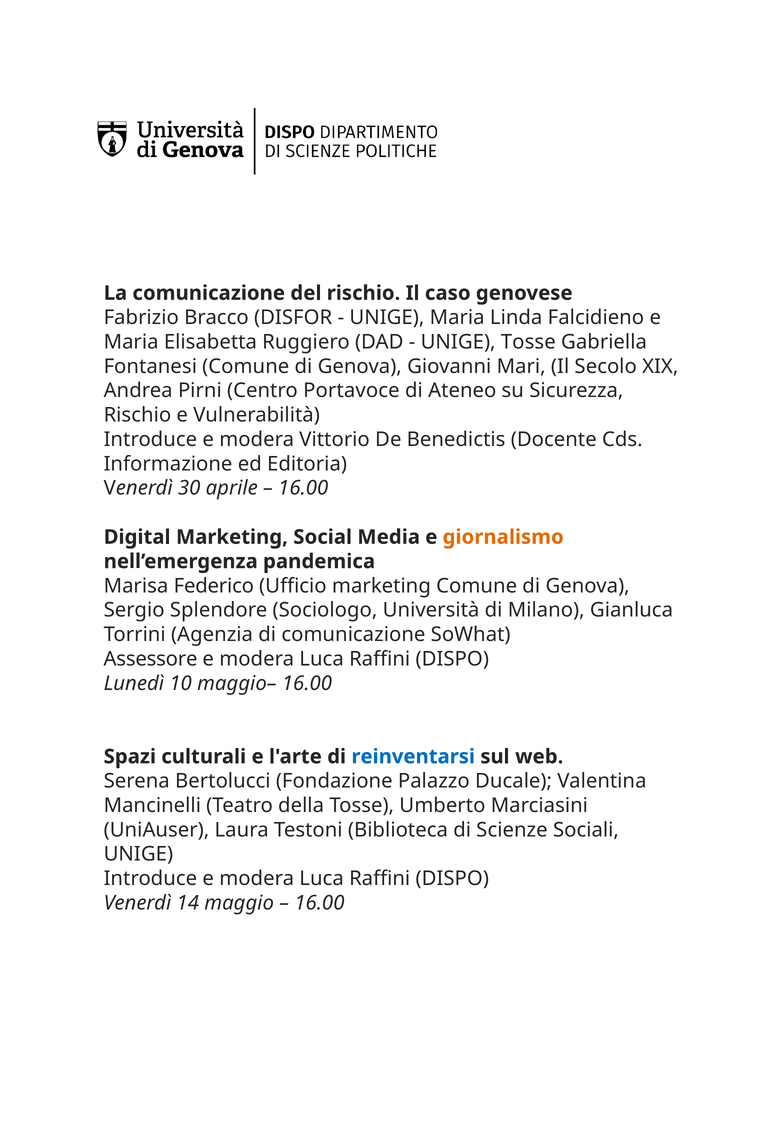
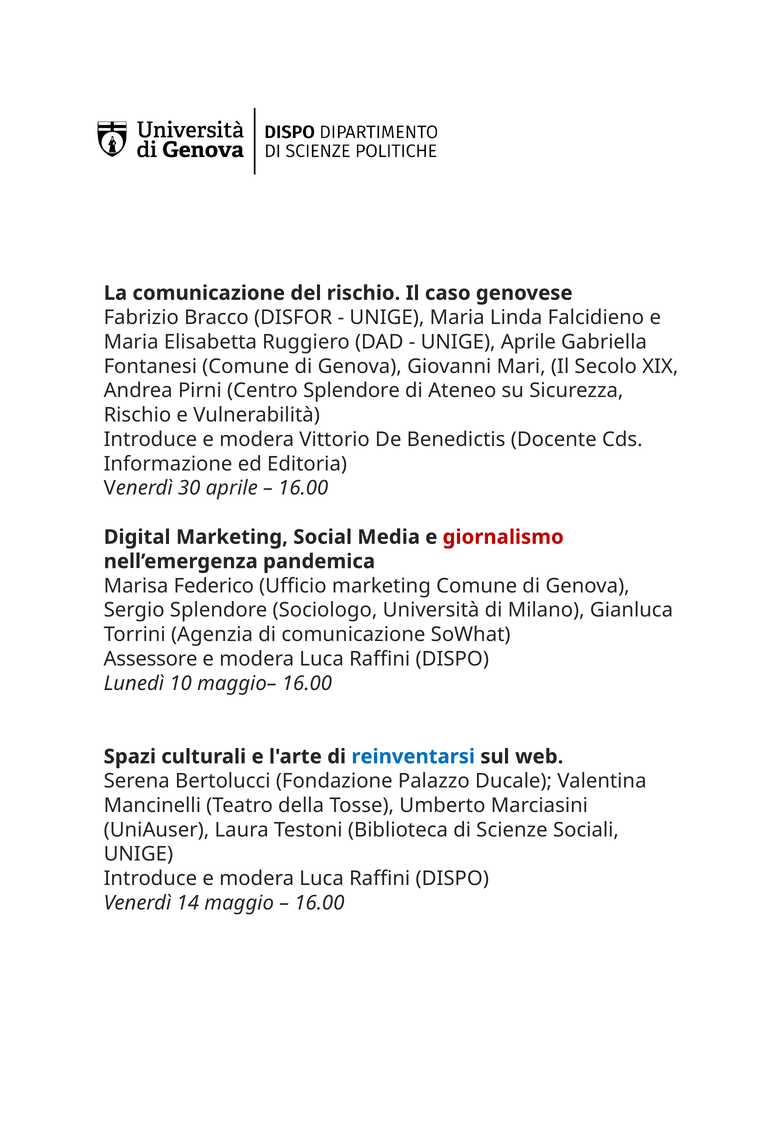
UNIGE Tosse: Tosse -> Aprile (528, 342)
Centro Portavoce: Portavoce -> Splendore (352, 391)
giornalismo colour: orange -> red (503, 537)
